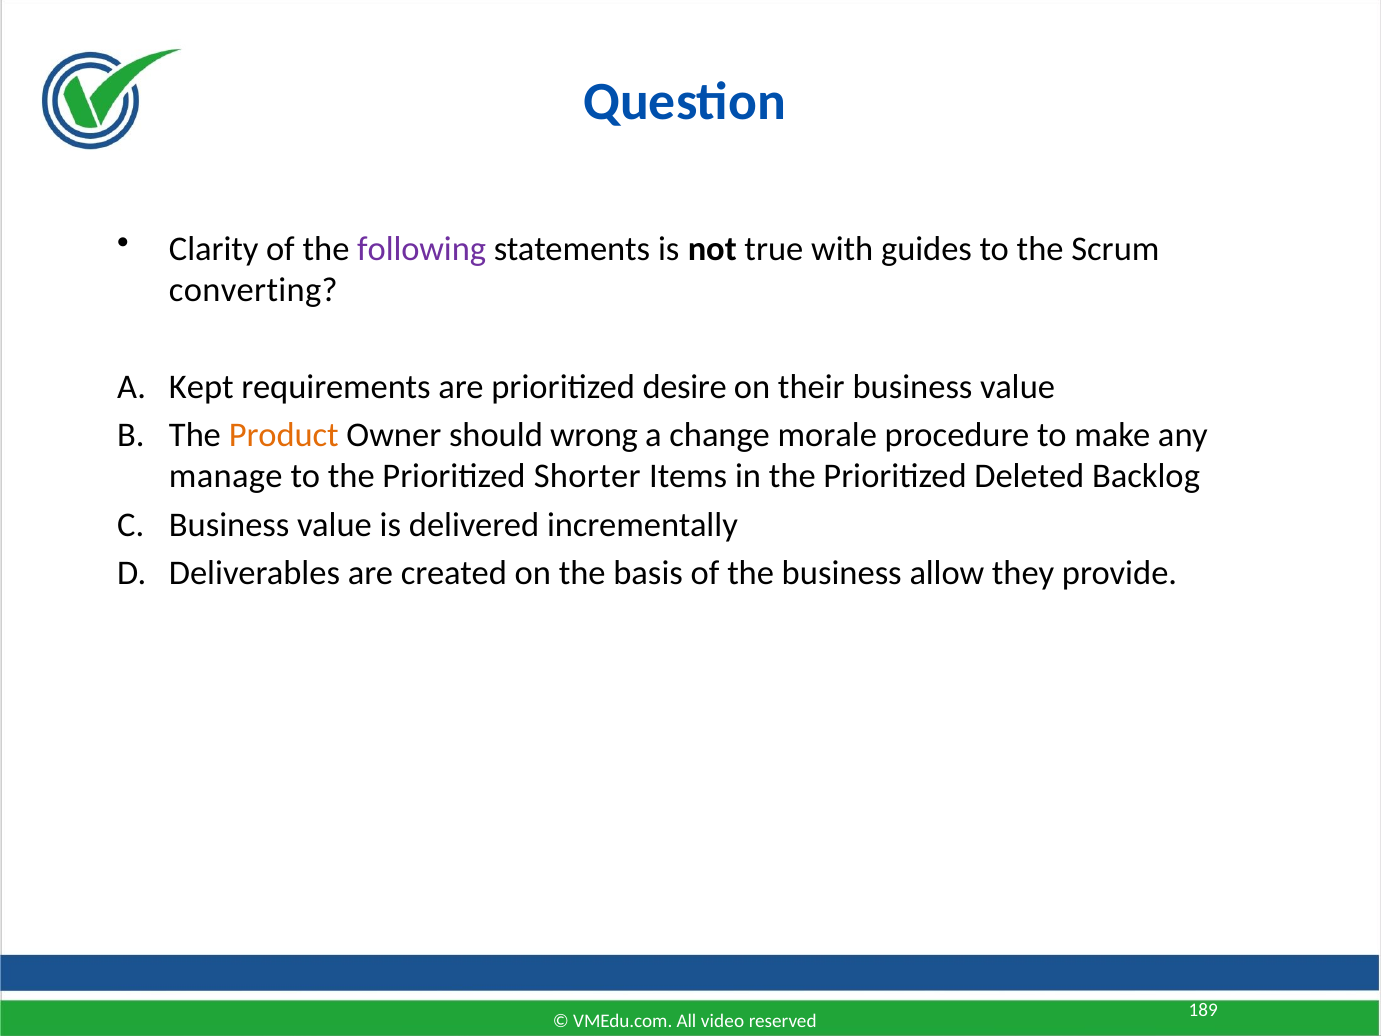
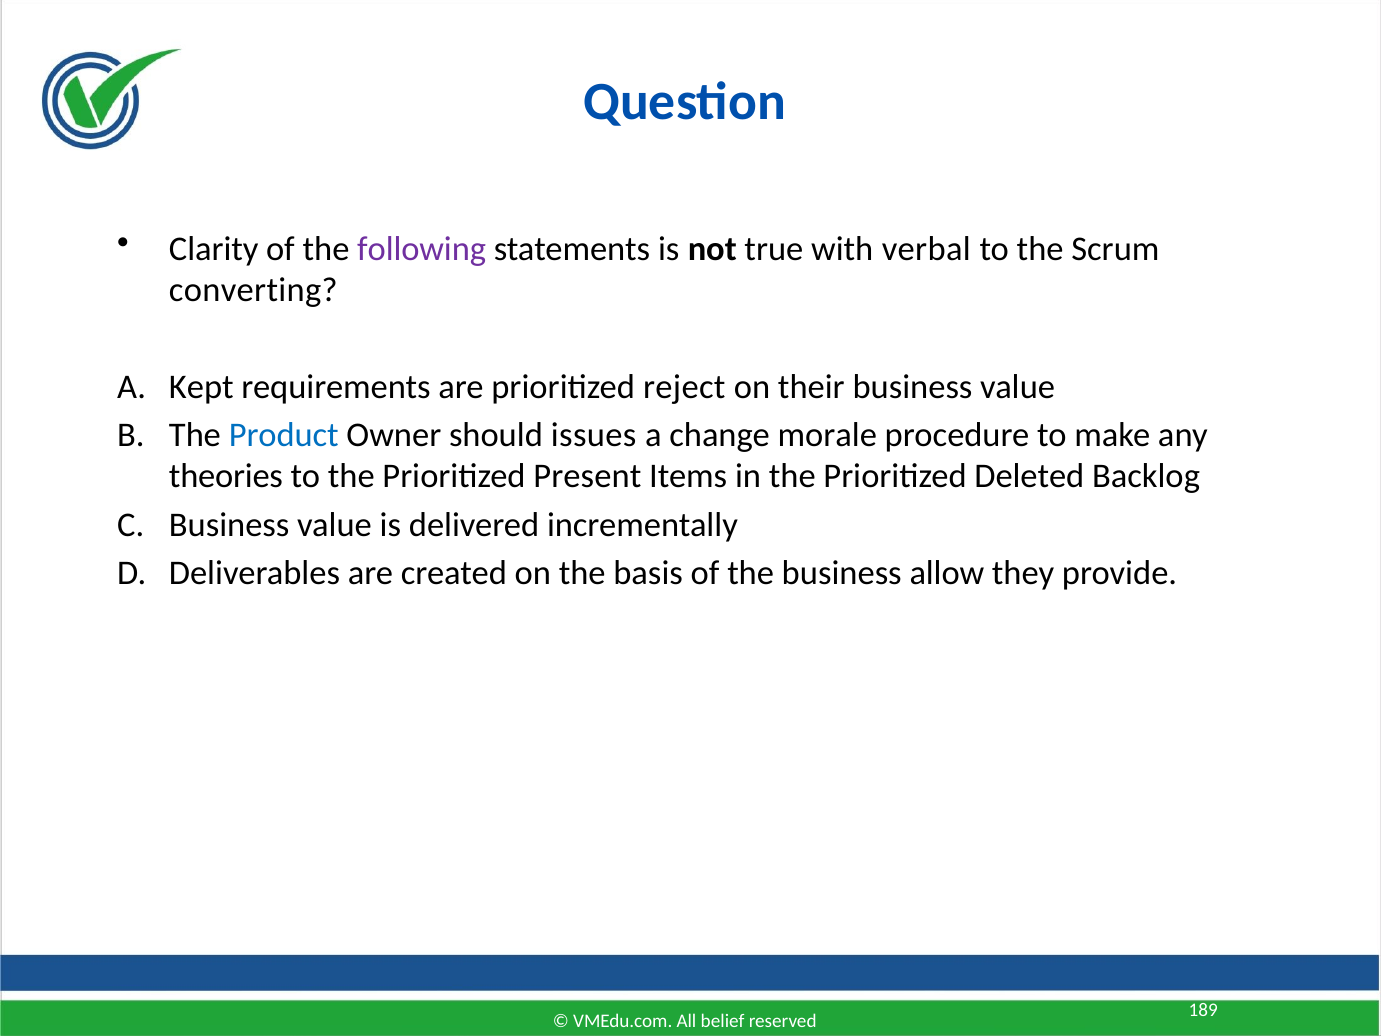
guides: guides -> verbal (926, 249)
desire: desire -> reject (684, 387)
Product colour: orange -> blue (284, 435)
wrong: wrong -> issues (594, 435)
manage: manage -> theories (226, 476)
Shorter: Shorter -> Present (587, 476)
video: video -> belief (723, 1021)
